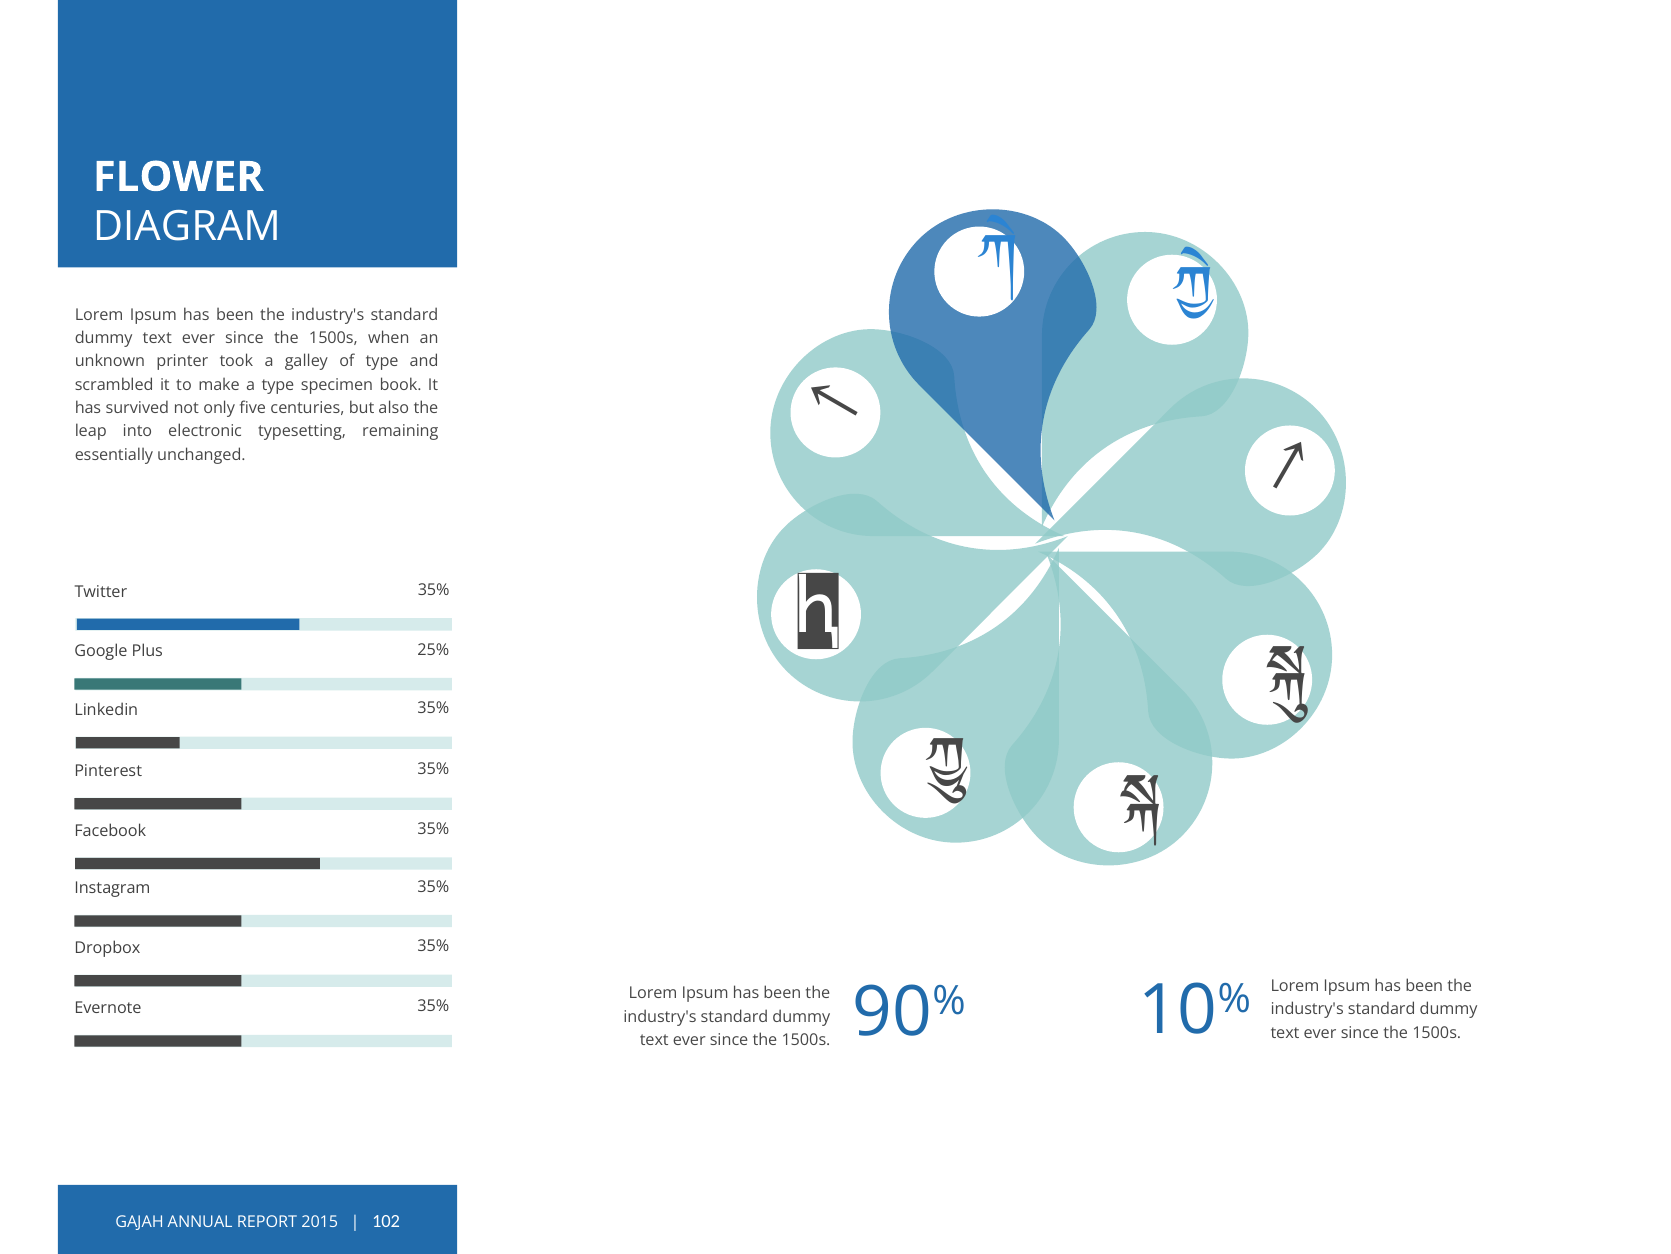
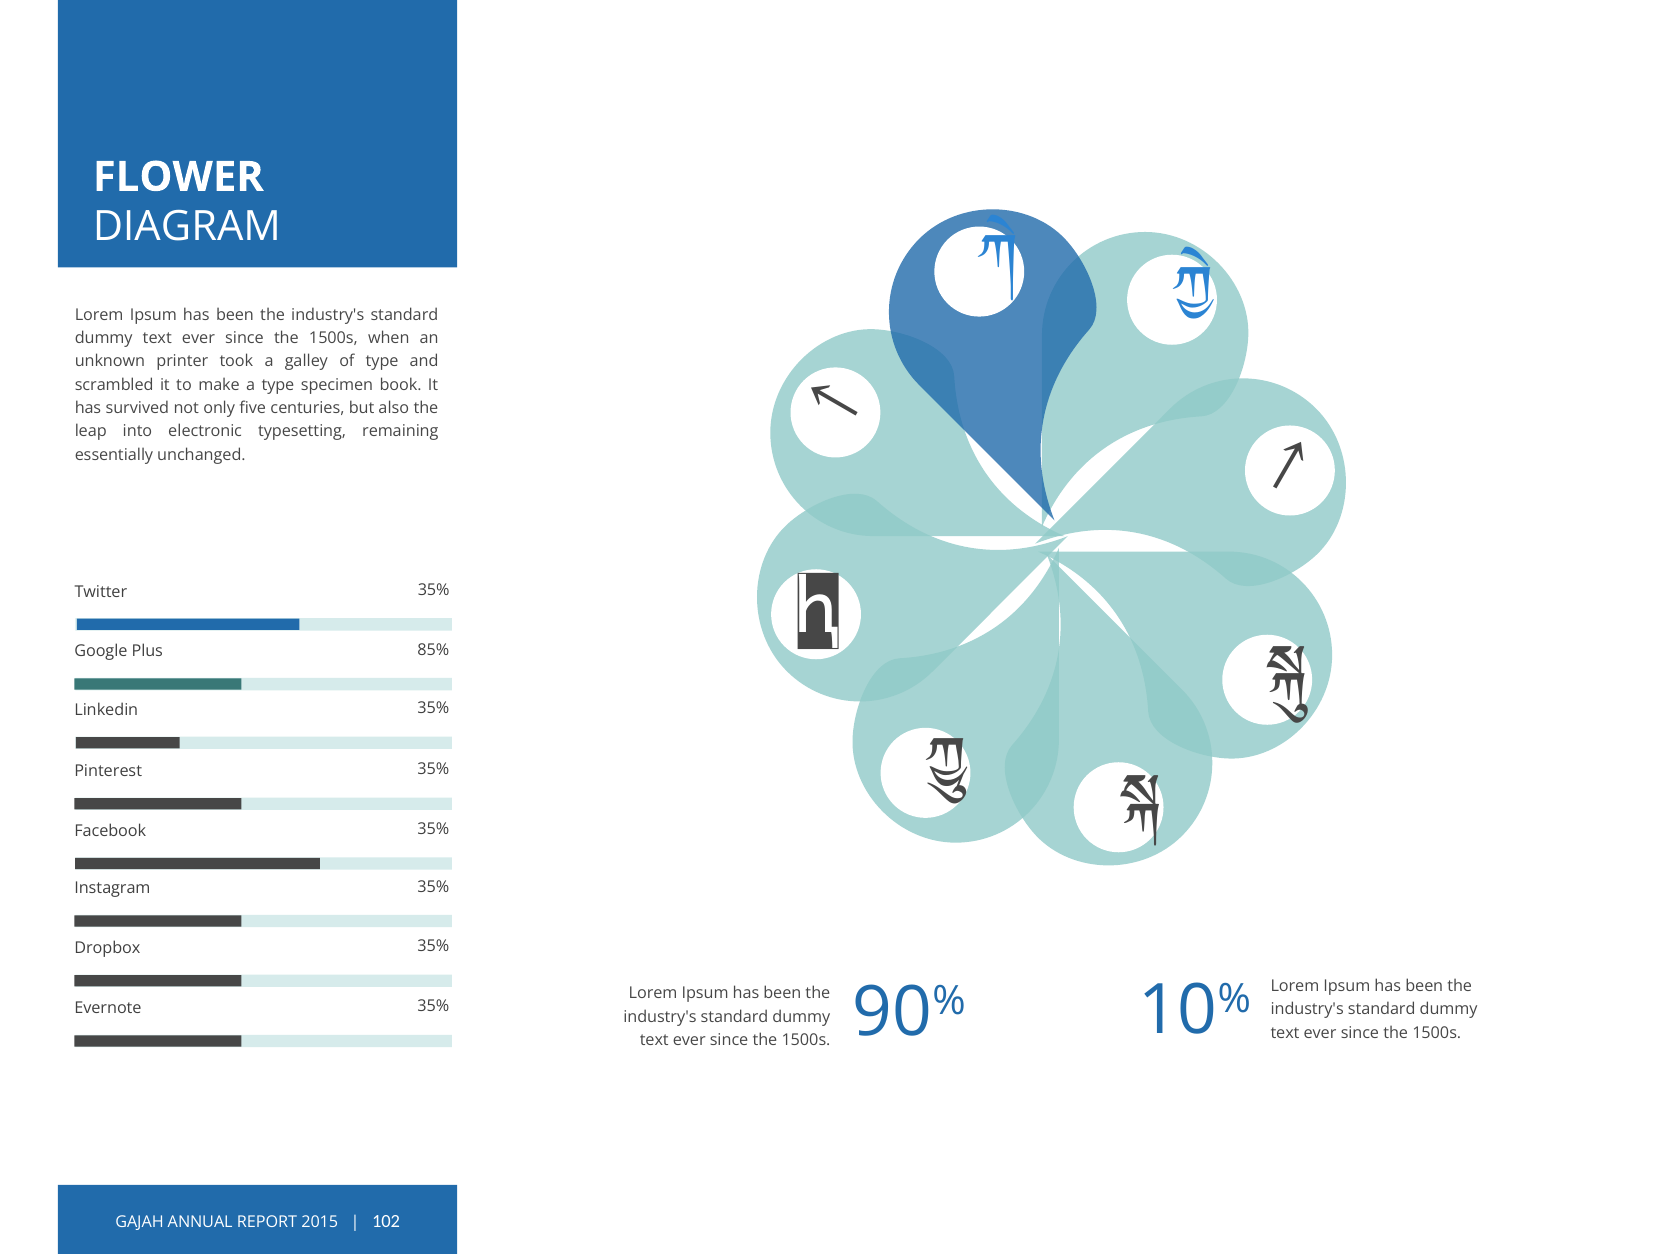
25%: 25% -> 85% (433, 649)
